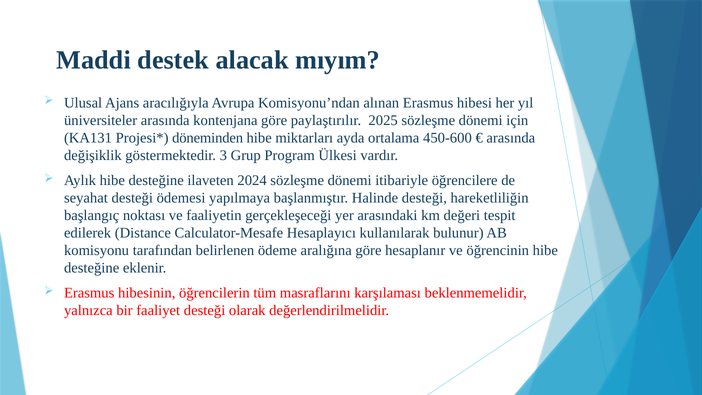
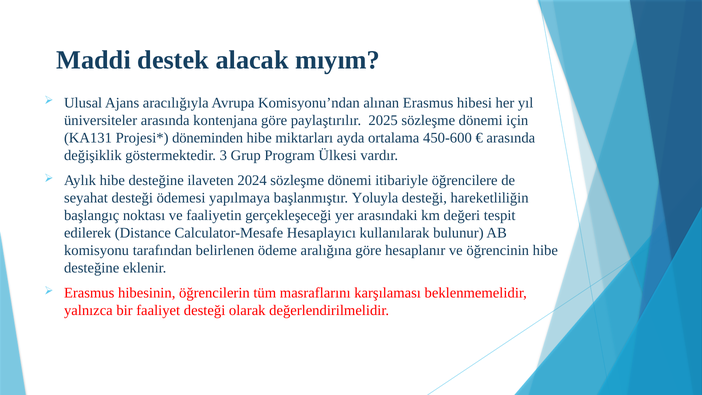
Halinde: Halinde -> Yoluyla (375, 198)
